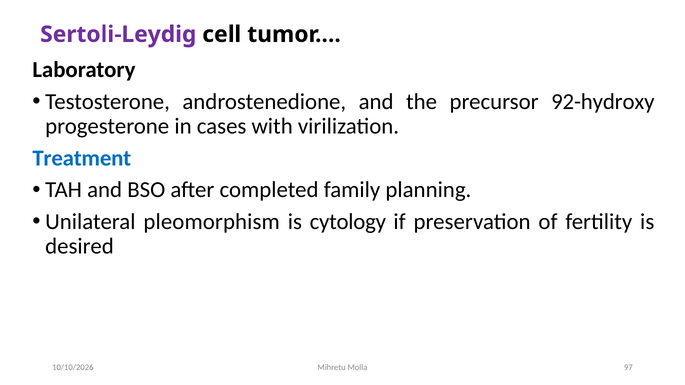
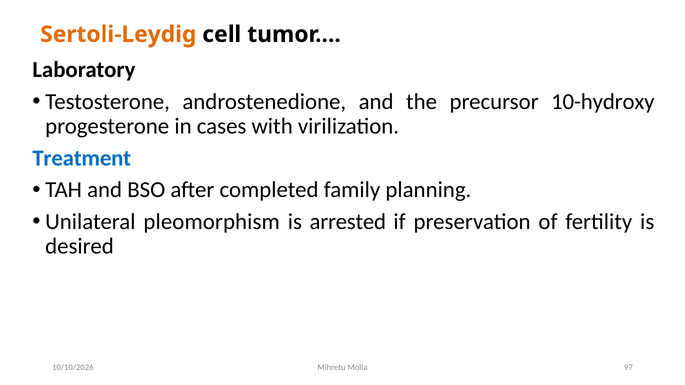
Sertoli-Leydig colour: purple -> orange (118, 34)
92-hydroxy: 92-hydroxy -> 10-hydroxy (603, 102)
cytology: cytology -> arrested (348, 222)
